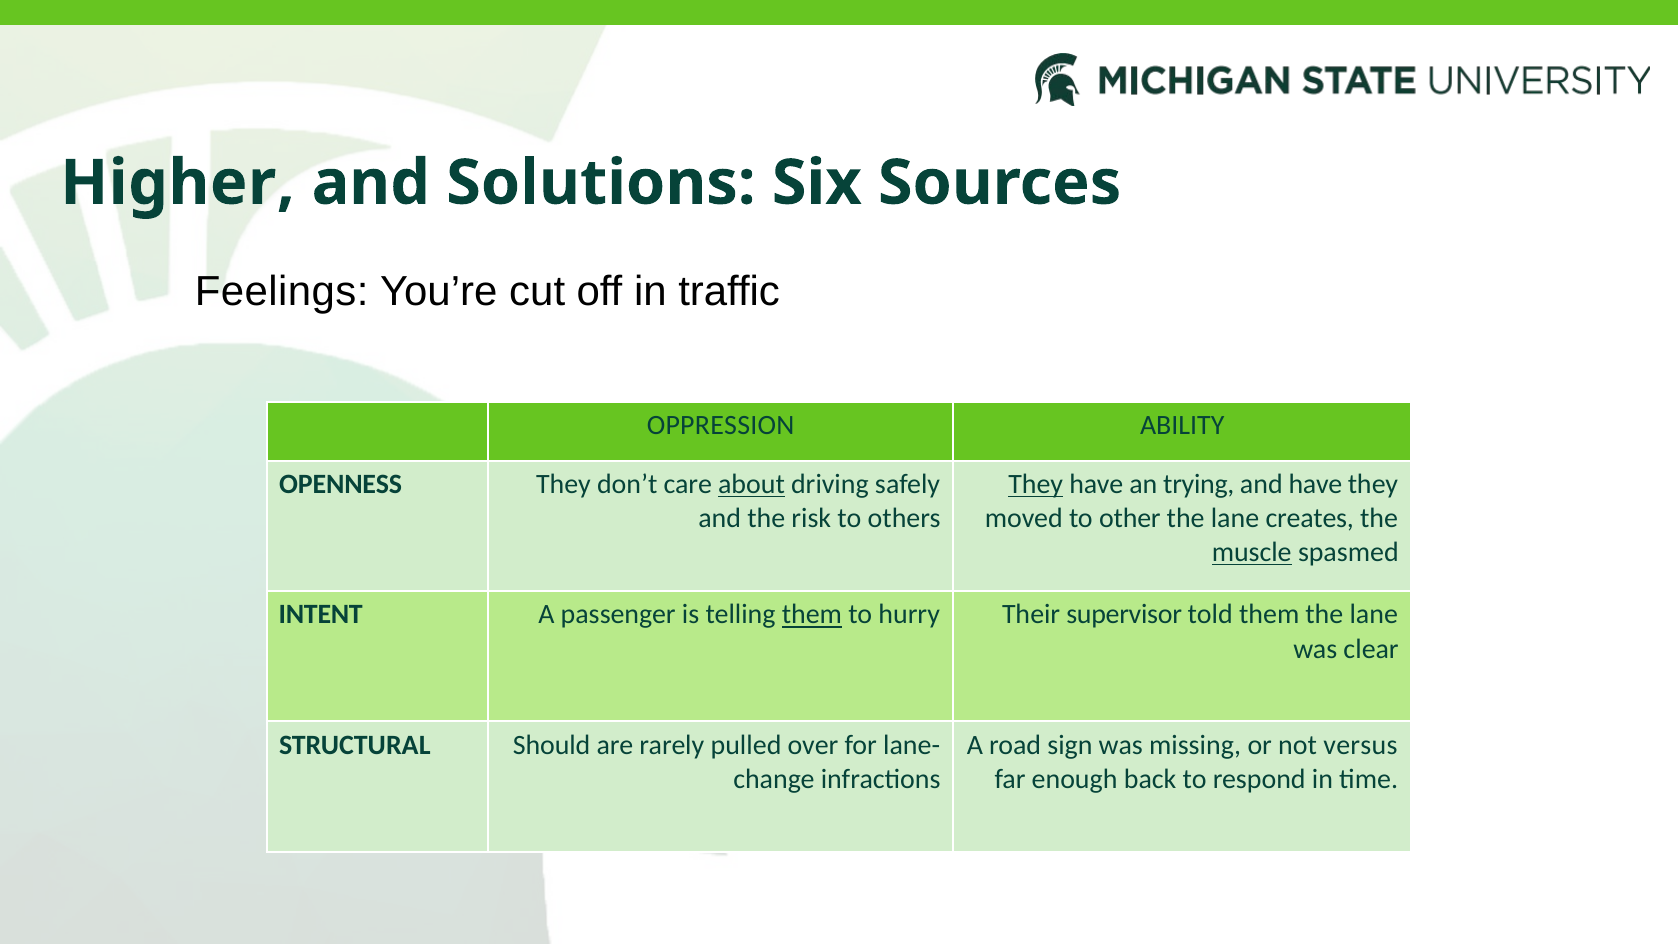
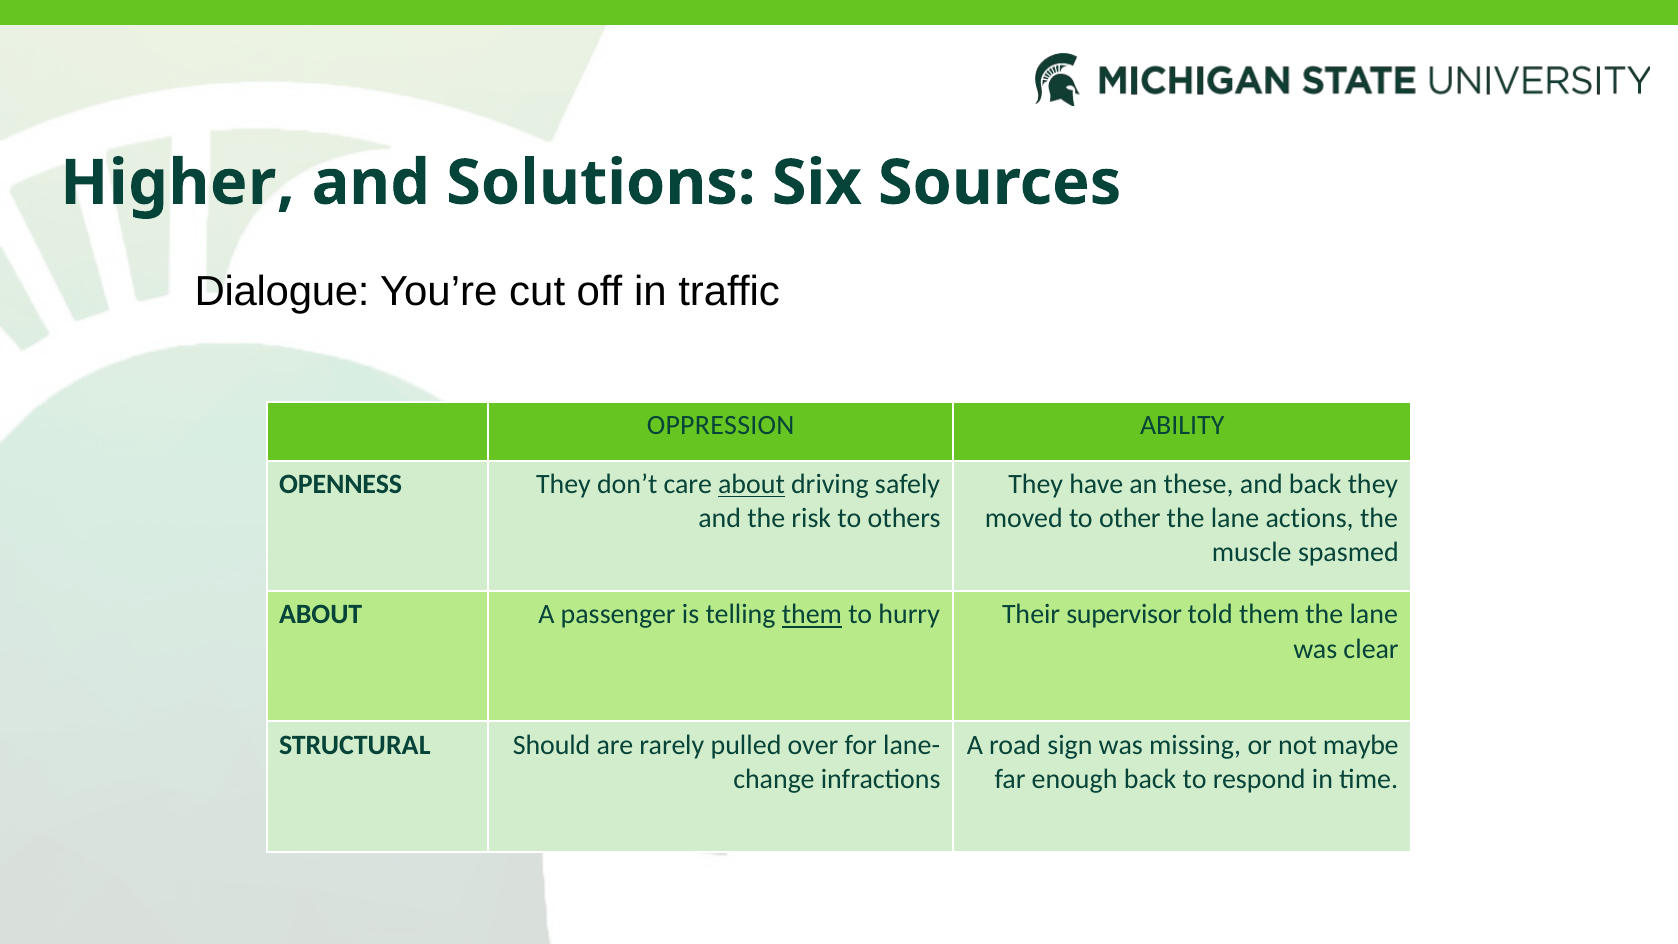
Feelings: Feelings -> Dialogue (282, 292)
They underline: present -> none (1036, 484)
trying: trying -> these (1199, 484)
and have: have -> back (1315, 484)
creates: creates -> actions (1310, 518)
muscle underline: present -> none (1252, 553)
INTENT: INTENT -> ABOUT (321, 615)
versus: versus -> maybe (1361, 745)
